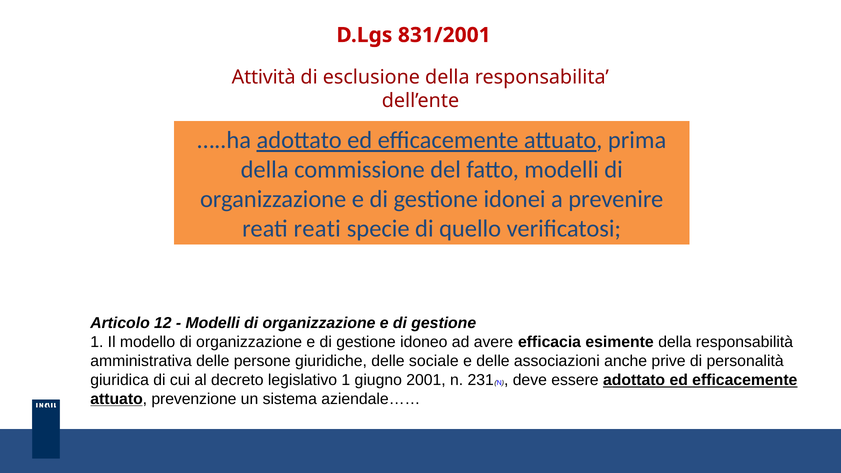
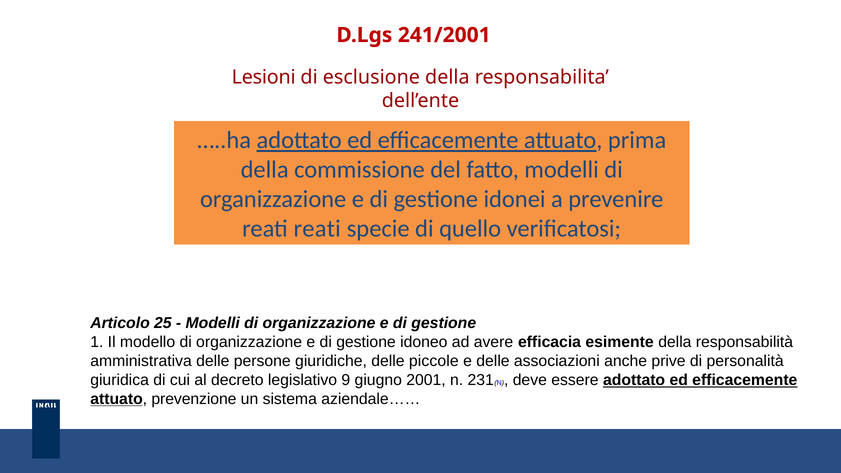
831/2001: 831/2001 -> 241/2001 (444, 35)
Attività: Attività -> Lesioni (264, 77)
12: 12 -> 25 (163, 323)
sociale: sociale -> piccole (434, 361)
legislativo 1: 1 -> 9 (346, 380)
